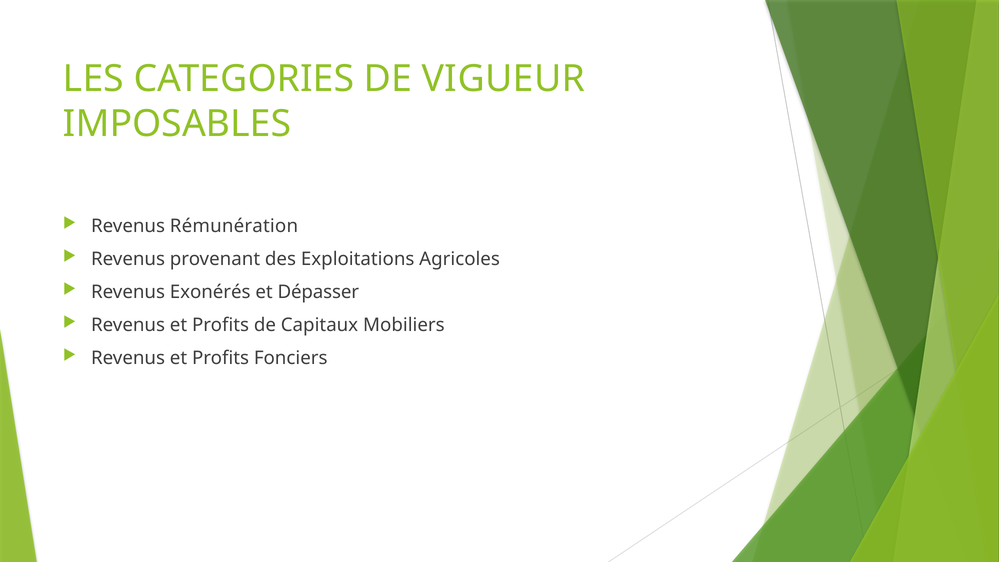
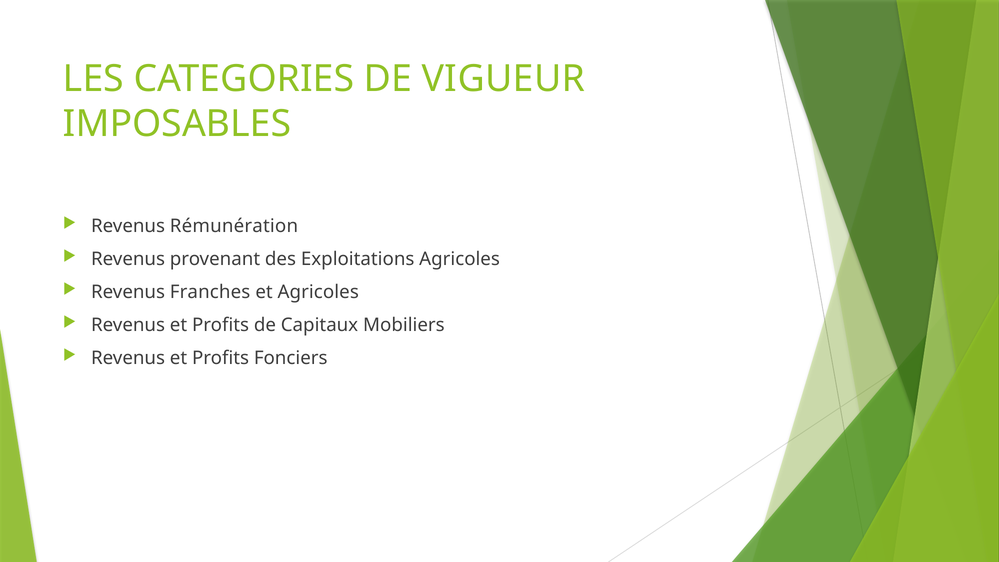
Exonérés: Exonérés -> Franches (210, 292)
et Dépasser: Dépasser -> Agricoles (318, 292)
